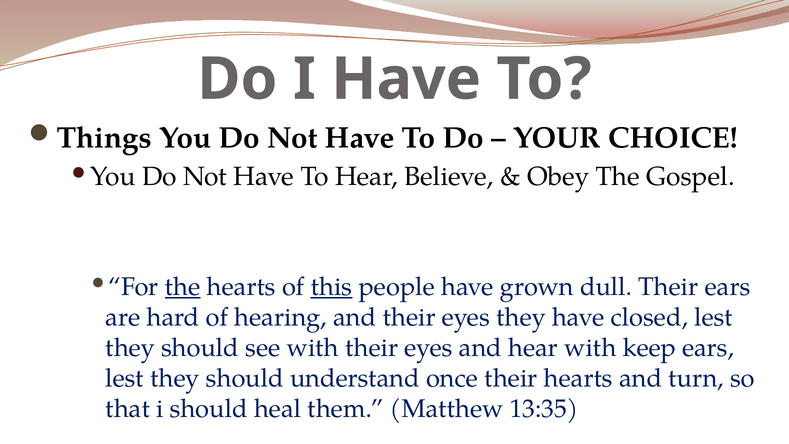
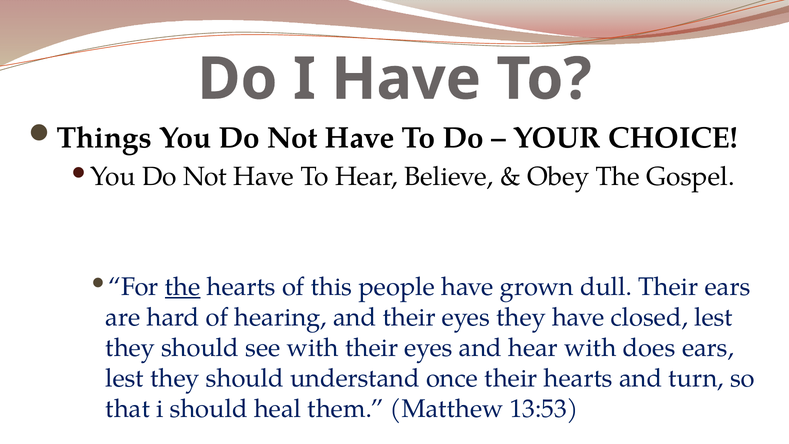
this underline: present -> none (331, 286)
keep: keep -> does (649, 348)
13:35: 13:35 -> 13:53 (544, 409)
